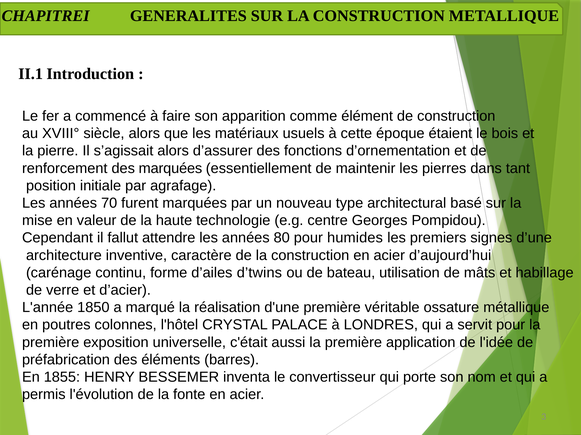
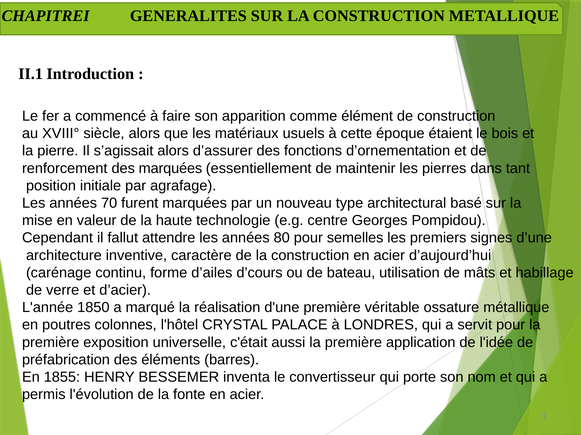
humides: humides -> semelles (355, 238)
d’twins: d’twins -> d’cours (260, 273)
